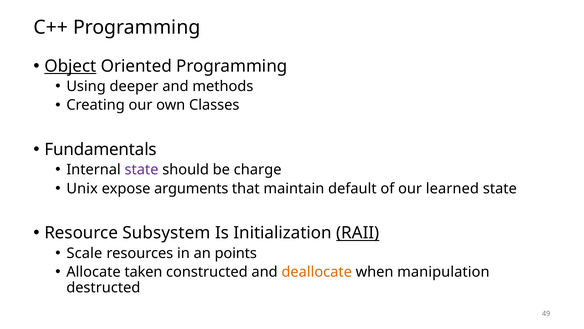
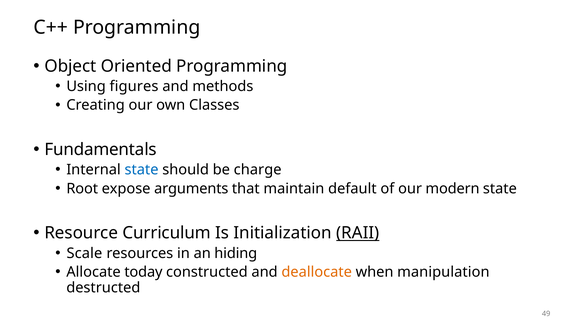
Object underline: present -> none (70, 66)
deeper: deeper -> figures (134, 86)
state colour: purple -> blue (142, 169)
Unix: Unix -> Root (82, 188)
learned: learned -> modern (453, 188)
Subsystem: Subsystem -> Curriculum (167, 233)
points: points -> hiding (236, 253)
taken: taken -> today (143, 272)
